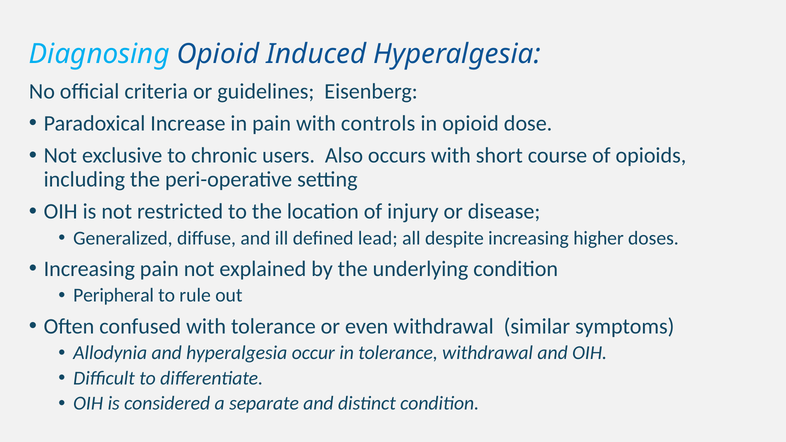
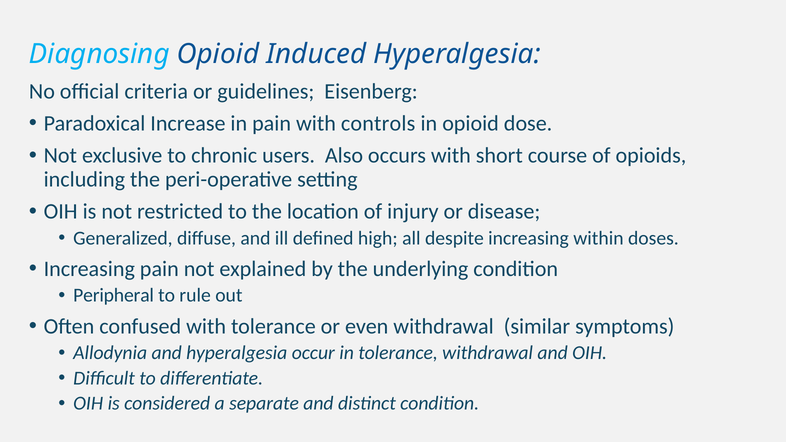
lead: lead -> high (378, 238)
higher: higher -> within (598, 238)
